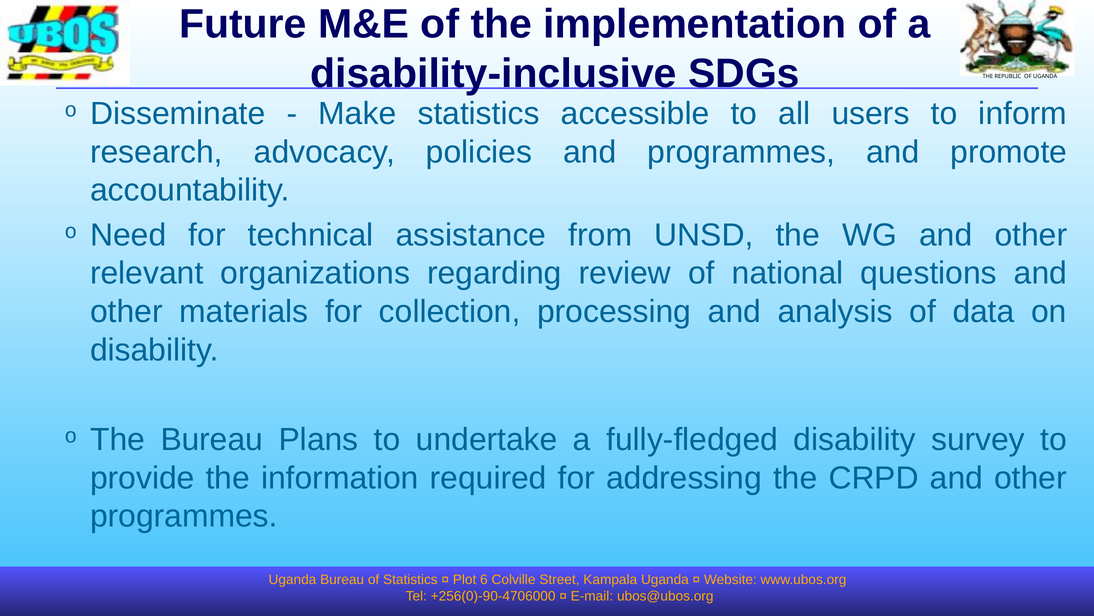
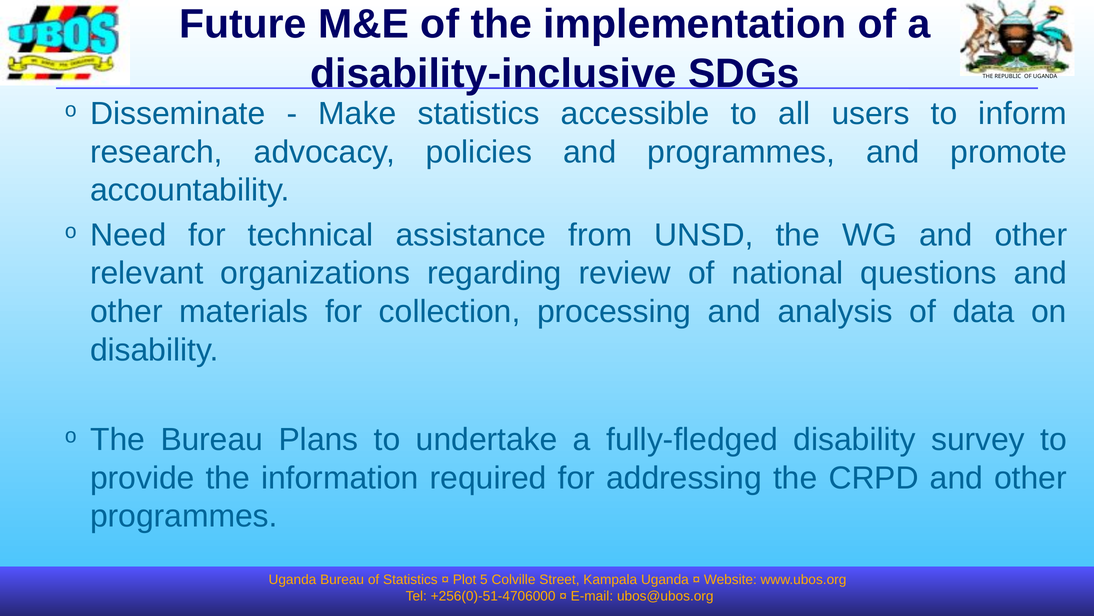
6: 6 -> 5 (484, 579)
+256(0)-90-4706000: +256(0)-90-4706000 -> +256(0)-51-4706000 (493, 596)
